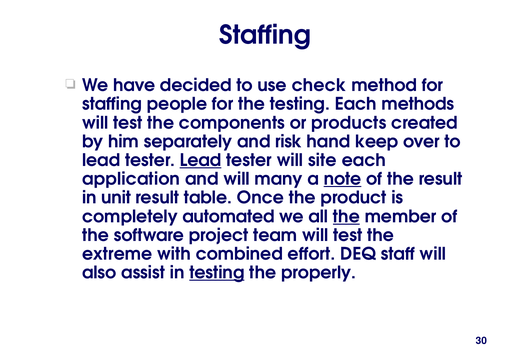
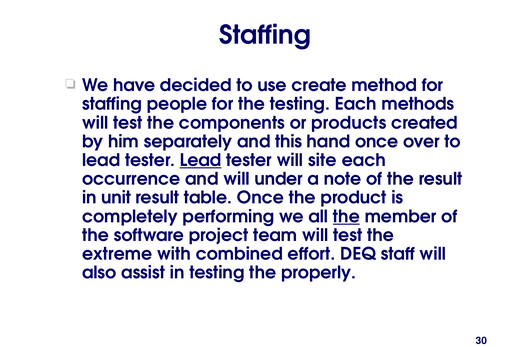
check: check -> create (319, 85)
risk: risk -> this (289, 142)
hand keep: keep -> once (377, 142)
application: application -> occurrence (131, 179)
many: many -> under (279, 179)
note underline: present -> none (343, 179)
automated: automated -> performing (228, 216)
testing underline: present -> none (217, 273)
